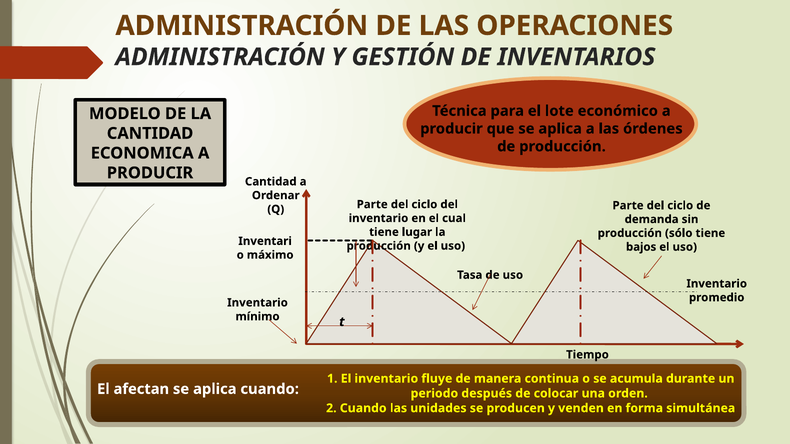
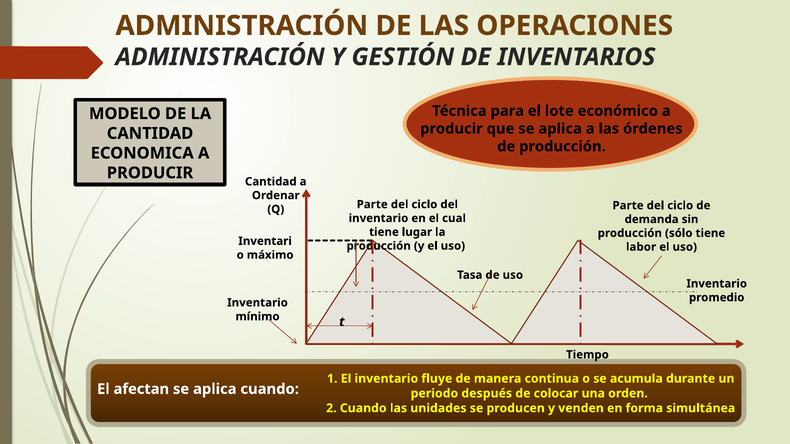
bajos: bajos -> labor (641, 247)
